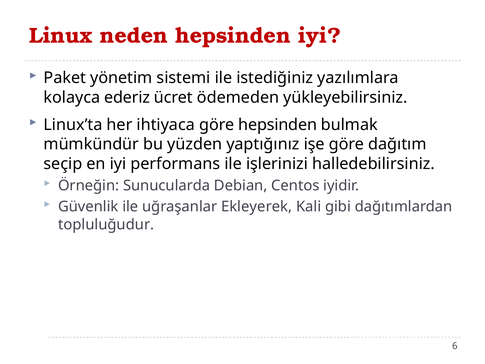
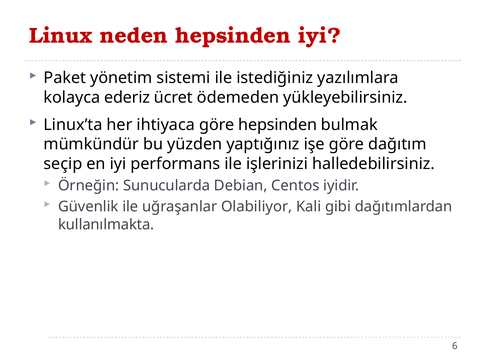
Ekleyerek: Ekleyerek -> Olabiliyor (257, 207)
topluluğudur: topluluğudur -> kullanılmakta (106, 224)
